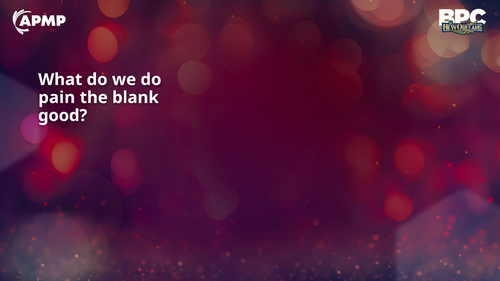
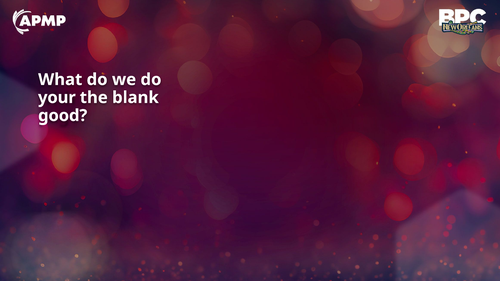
pain: pain -> your (57, 98)
